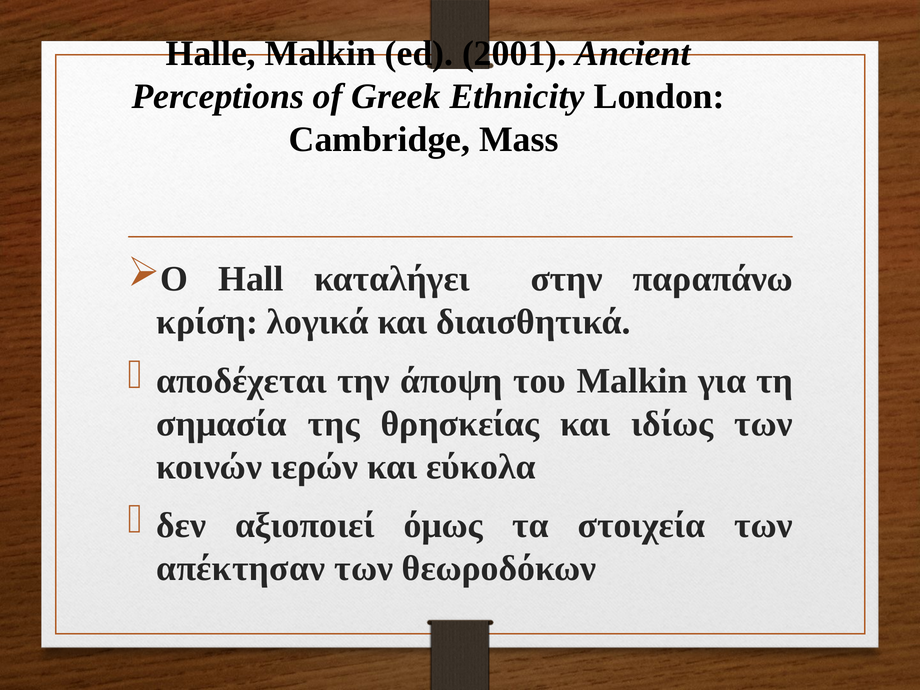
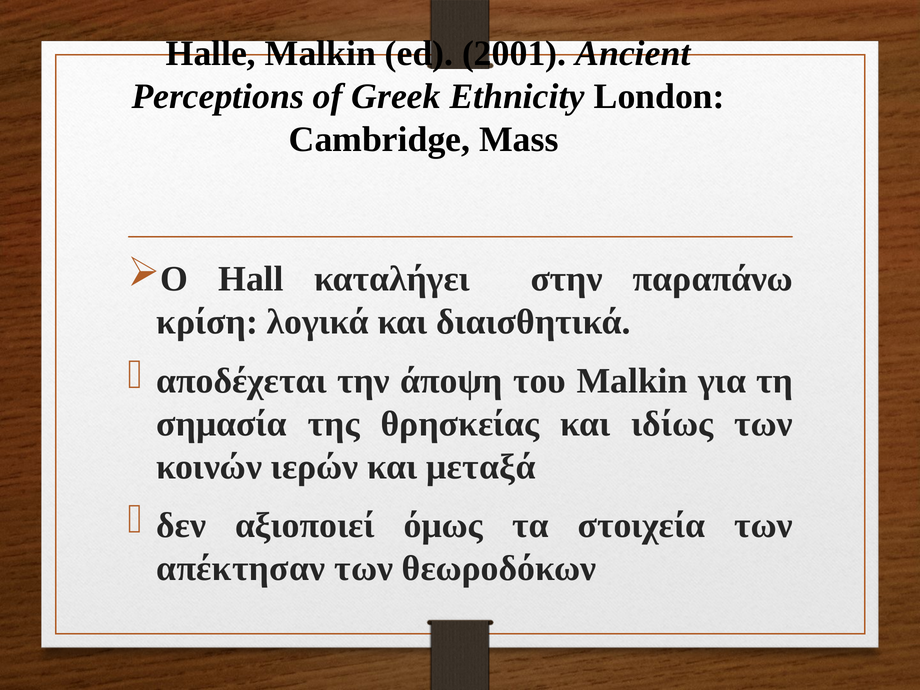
εύκολα: εύκολα -> μεταξά (481, 467)
